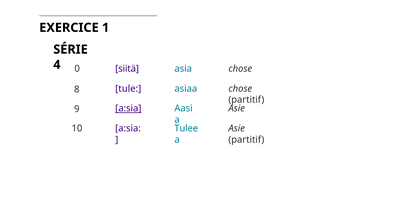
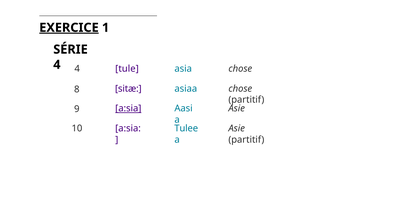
EXERCICE underline: none -> present (69, 28)
4 0: 0 -> 4 (77, 69)
siitä: siitä -> tule (127, 69)
tule: tule -> sitæ (128, 89)
